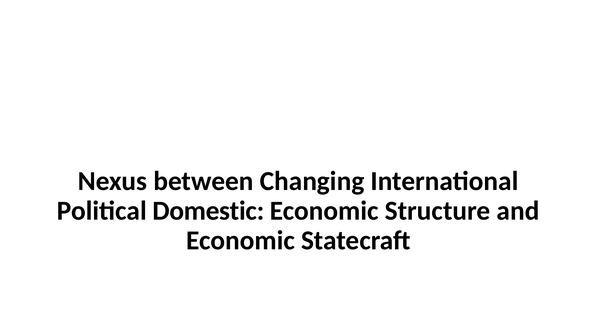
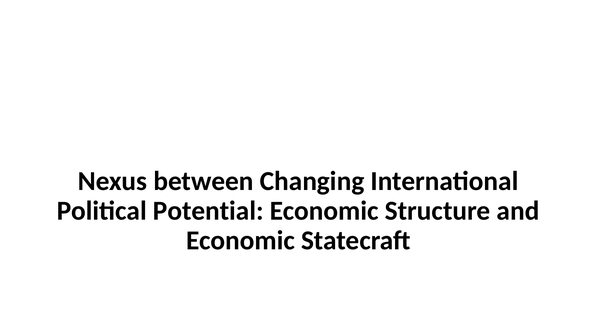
Domestic: Domestic -> Potential (208, 211)
